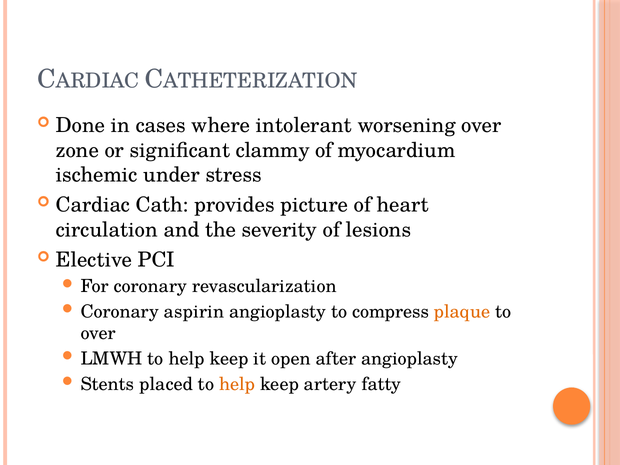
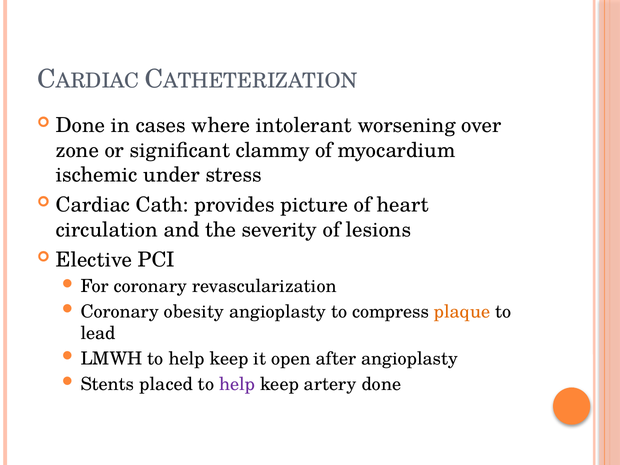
aspirin: aspirin -> obesity (194, 312)
over: over -> lead (98, 333)
help colour: orange -> purple (237, 384)
artery fatty: fatty -> done (381, 384)
